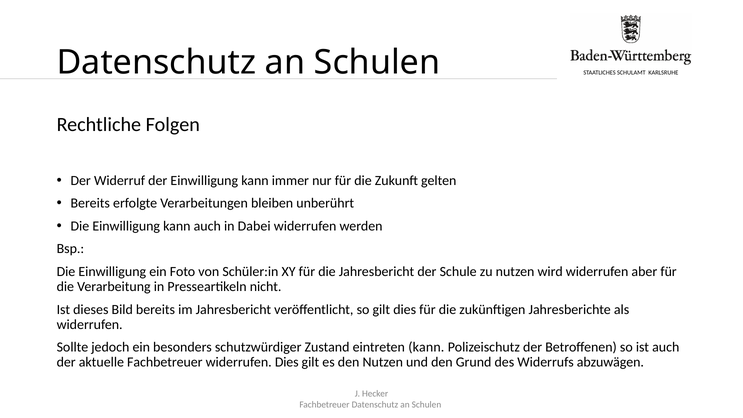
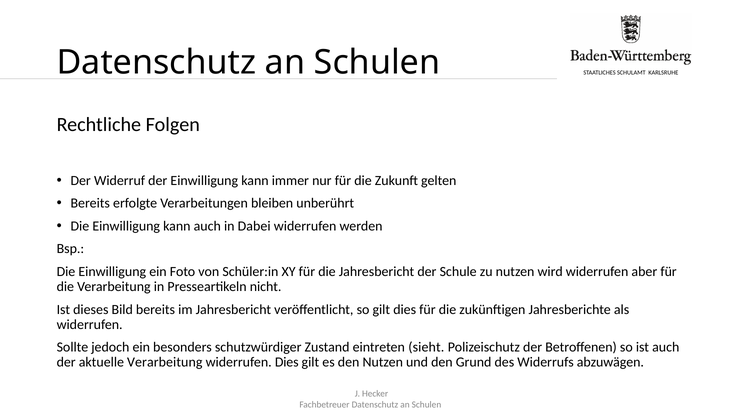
eintreten kann: kann -> sieht (426, 347)
aktuelle Fachbetreuer: Fachbetreuer -> Verarbeitung (165, 362)
